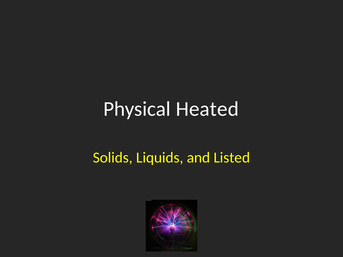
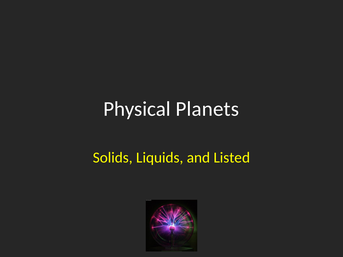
Heated: Heated -> Planets (207, 109)
